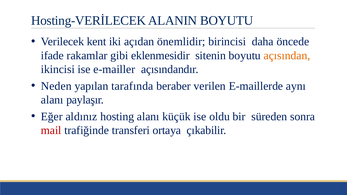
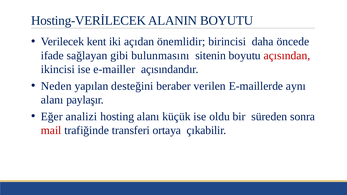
rakamlar: rakamlar -> sağlayan (87, 56)
eklenmesidir: eklenmesidir -> bulunmasını (160, 56)
açısından colour: orange -> red (287, 56)
tarafında: tarafında -> desteğini (132, 86)
aldınız: aldınız -> analizi (81, 117)
